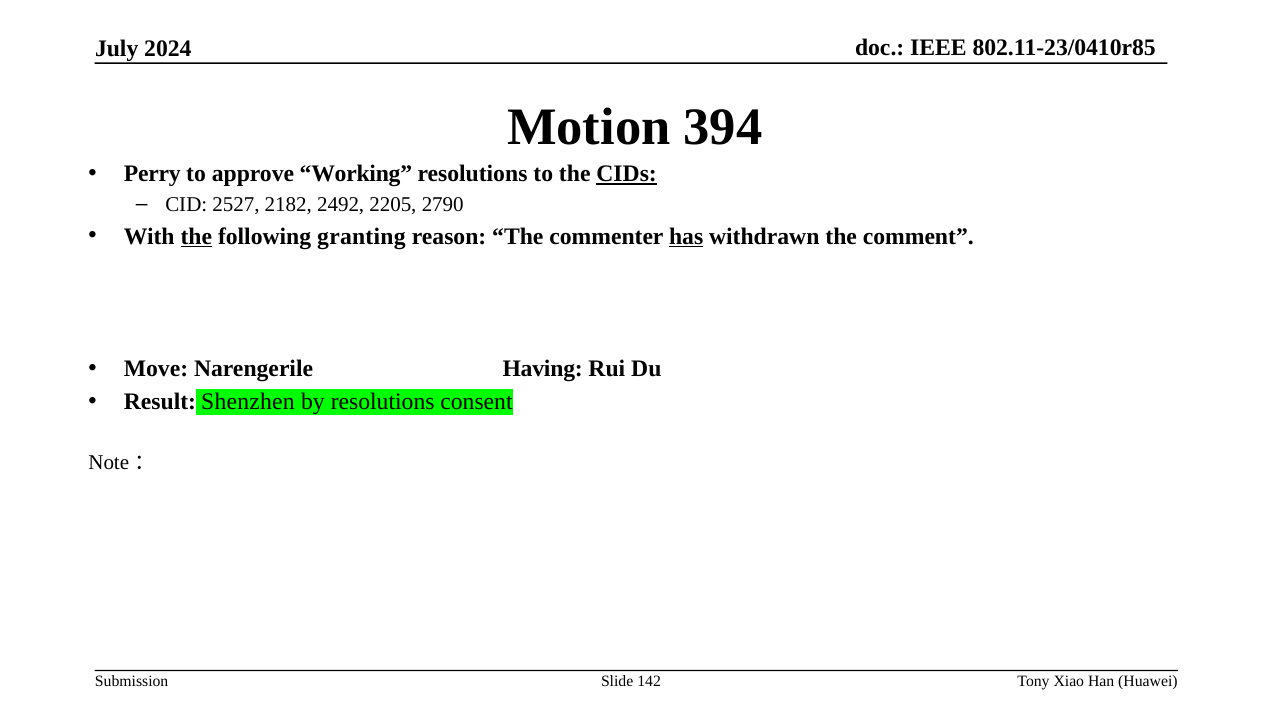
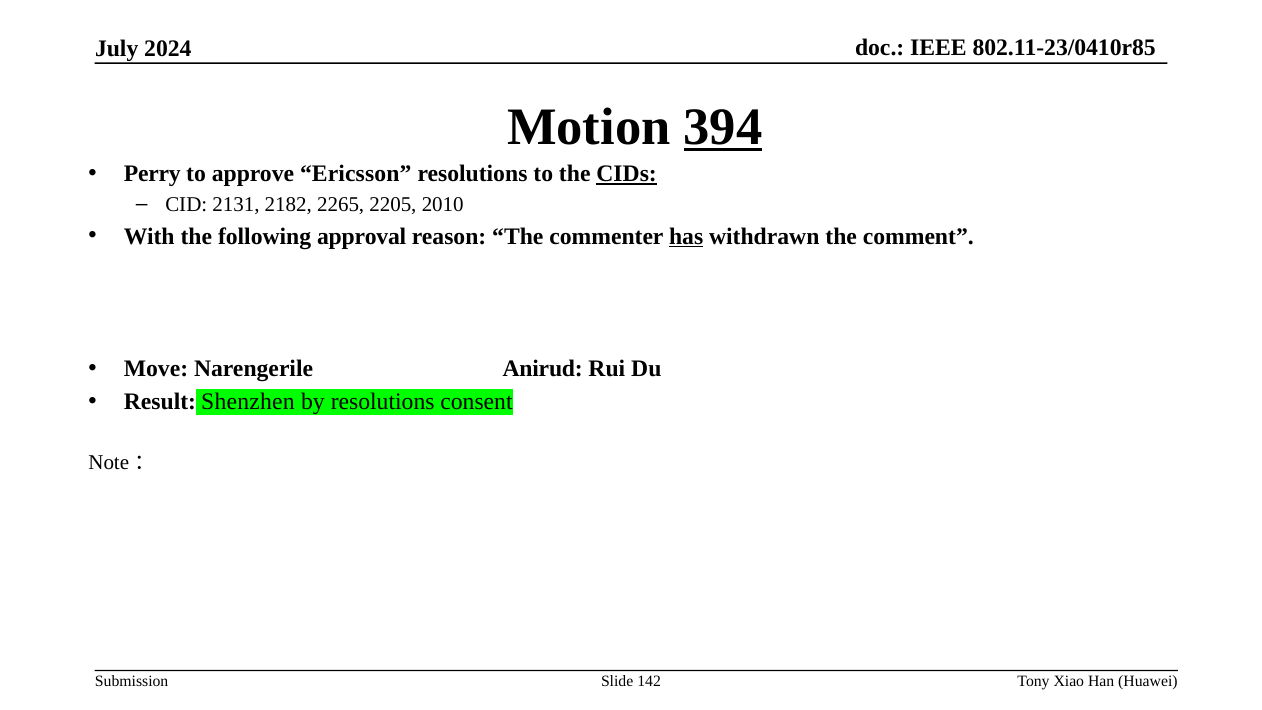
394 underline: none -> present (723, 127)
Working: Working -> Ericsson (356, 174)
2527: 2527 -> 2131 (236, 204)
2492: 2492 -> 2265 (341, 204)
2790: 2790 -> 2010 (443, 204)
the underline: present -> none (196, 236)
granting: granting -> approval (362, 236)
Having: Having -> Anirud (543, 369)
